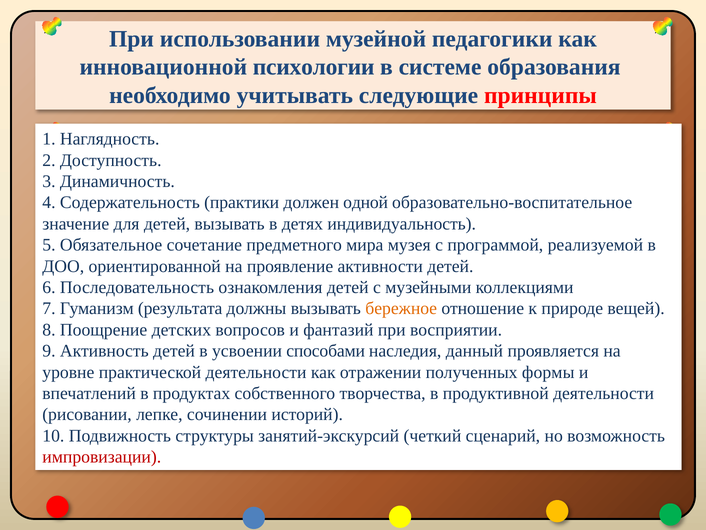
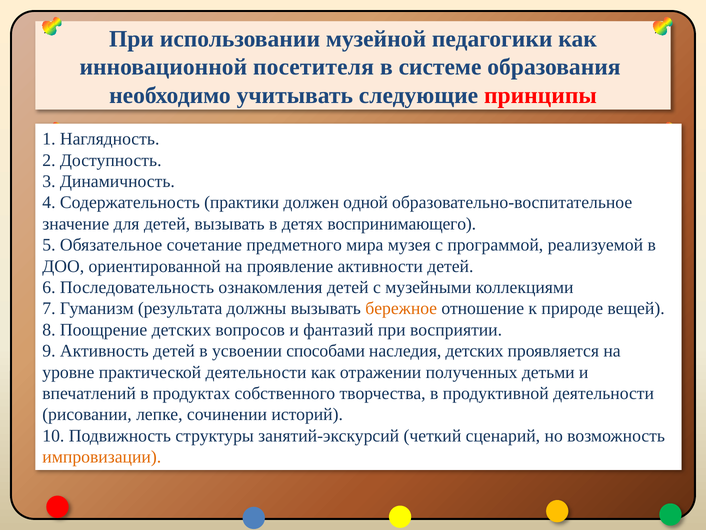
психологии: психологии -> посетителя (313, 67)
индивидуальность: индивидуальность -> воспринимающего (402, 224)
наследия данный: данный -> детских (475, 351)
формы: формы -> детьми (548, 372)
импровизации colour: red -> orange (102, 457)
